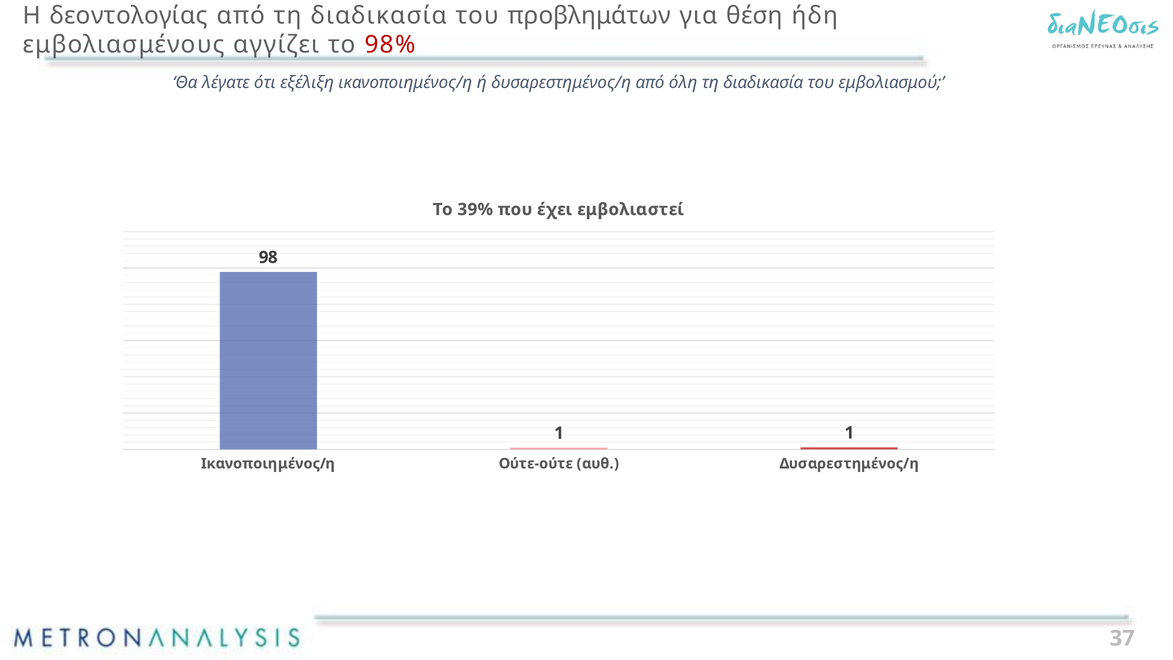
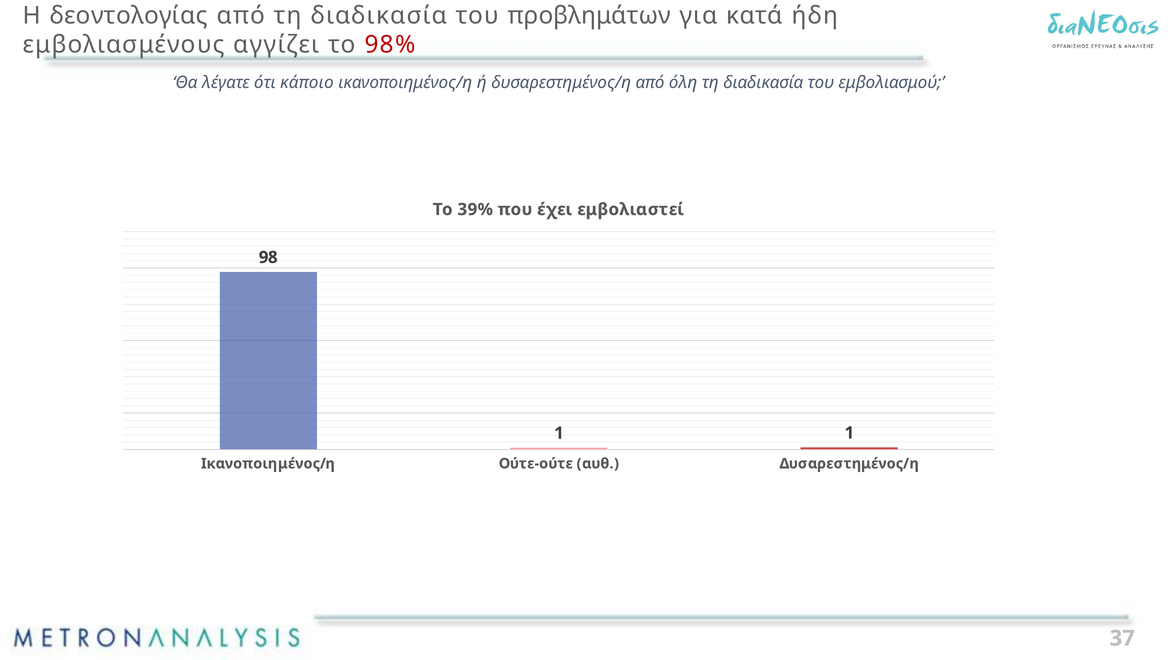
θέση: θέση -> κατά (754, 16)
εξέλιξη: εξέλιξη -> κάποιο (307, 83)
